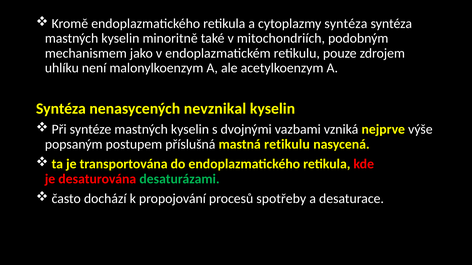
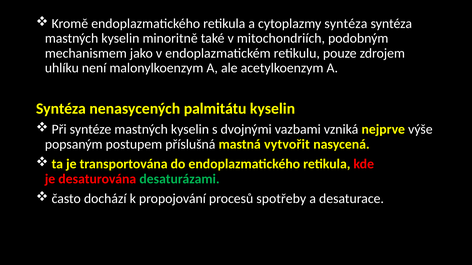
nevznikal: nevznikal -> palmitátu (215, 109)
mastná retikulu: retikulu -> vytvořit (287, 145)
